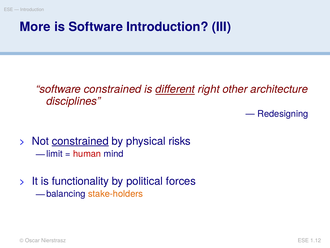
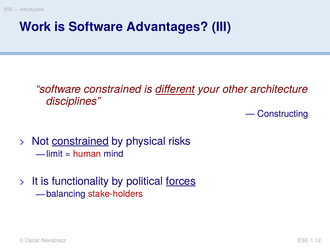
More: More -> Work (35, 27)
Software Introduction: Introduction -> Advantages (167, 27)
right: right -> your (209, 89)
Redesigning: Redesigning -> Constructing (283, 114)
forces underline: none -> present (181, 181)
stake-holders colour: orange -> red (116, 193)
